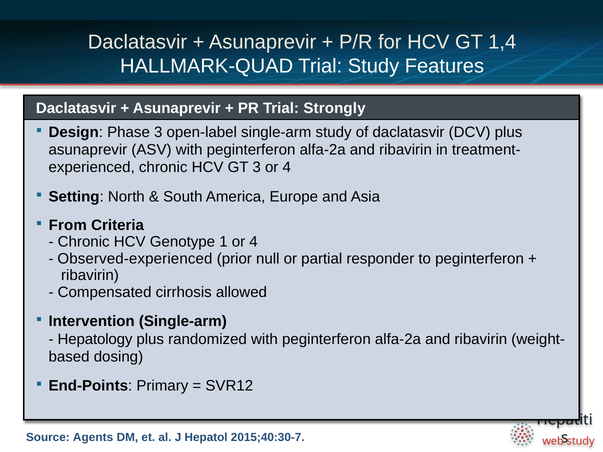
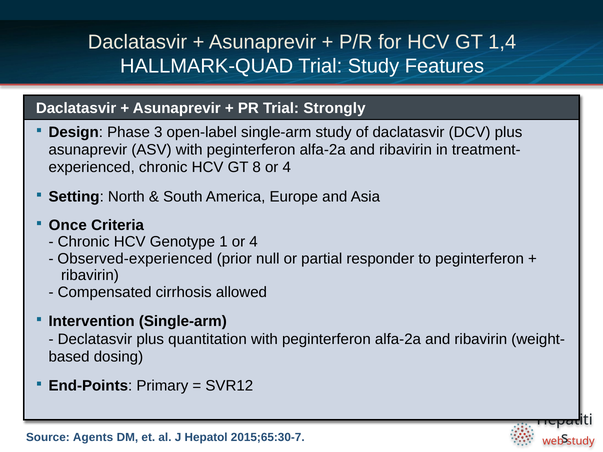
GT 3: 3 -> 8 (257, 168)
From: From -> Once (68, 225)
Hepatology: Hepatology -> Declatasvir (95, 339)
randomized: randomized -> quantitation (208, 339)
2015;40:30-7: 2015;40:30-7 -> 2015;65:30-7 (268, 437)
